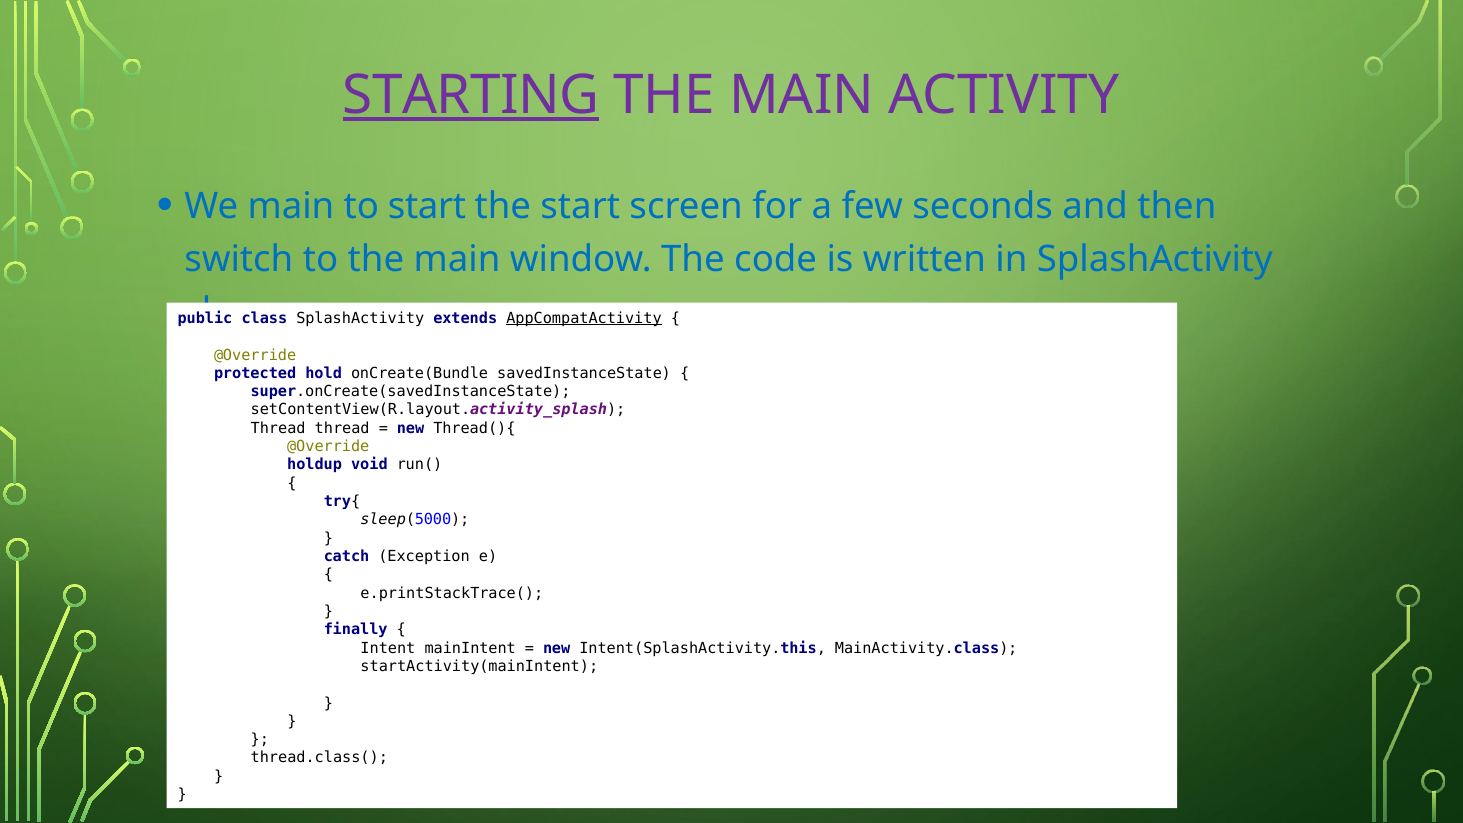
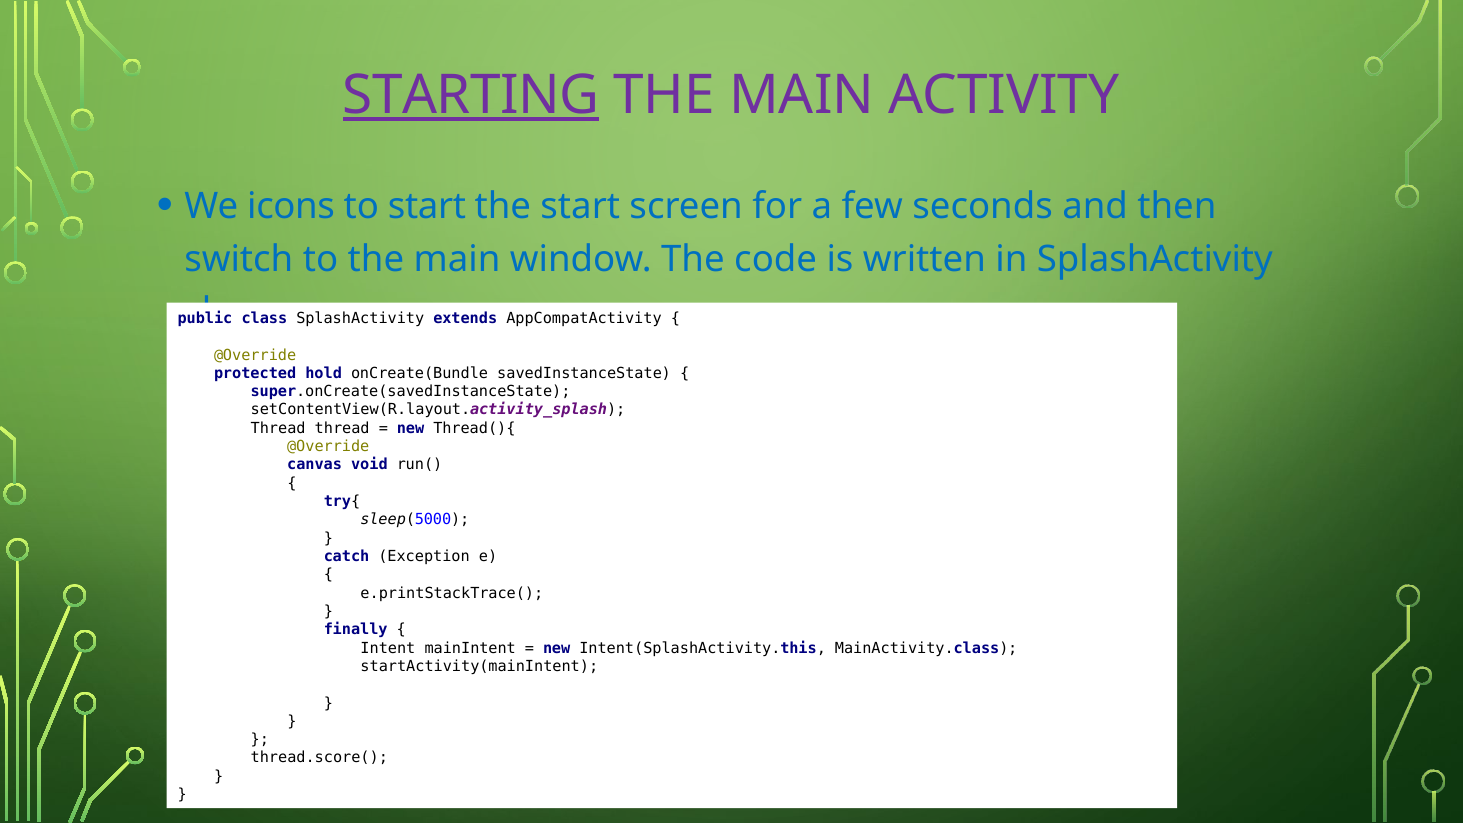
We main: main -> icons (291, 207)
AppCompatActivity underline: present -> none (584, 318)
holdup: holdup -> canvas (315, 465)
thread.class(: thread.class( -> thread.score( (319, 758)
